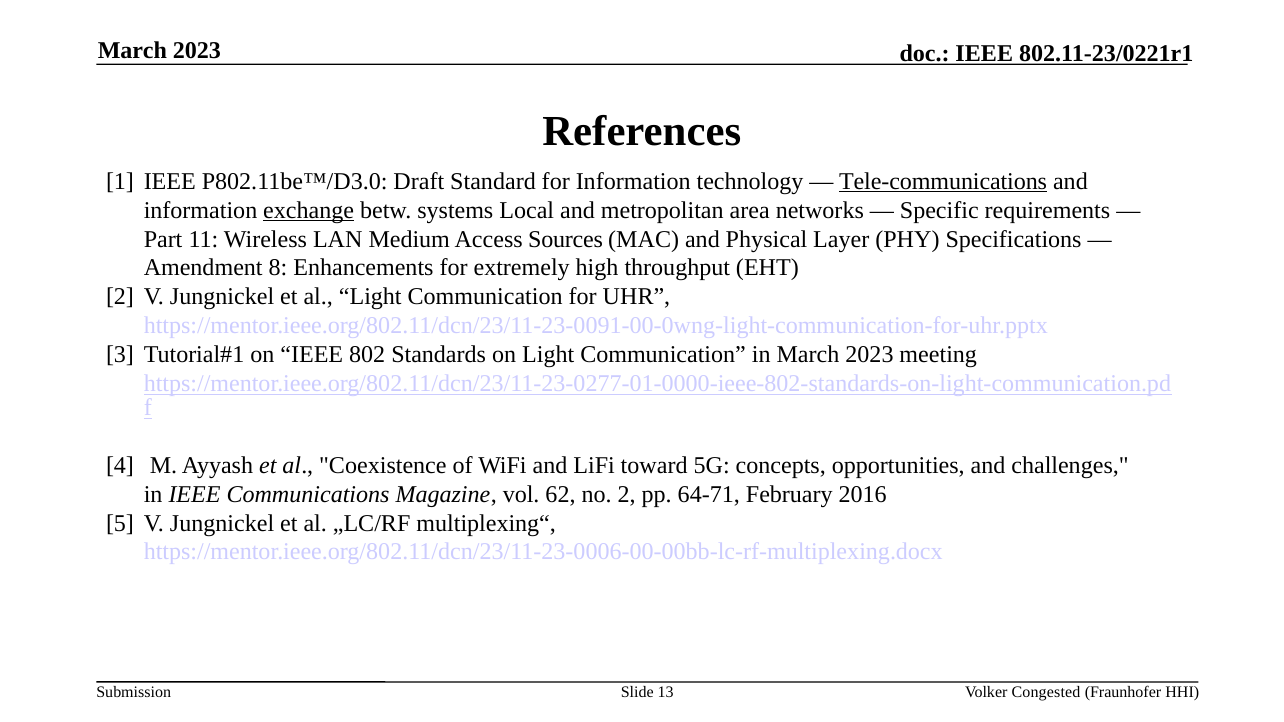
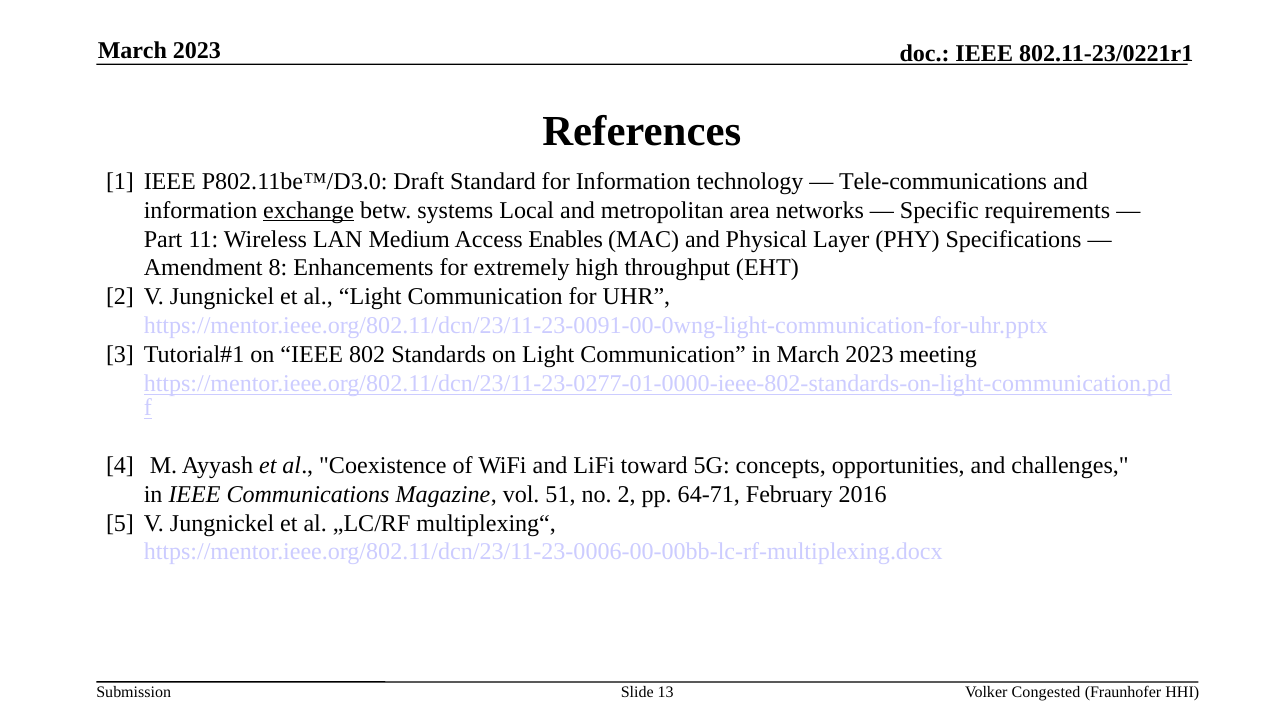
Tele-communications underline: present -> none (943, 181)
Sources: Sources -> Enables (566, 239)
62: 62 -> 51 (561, 494)
